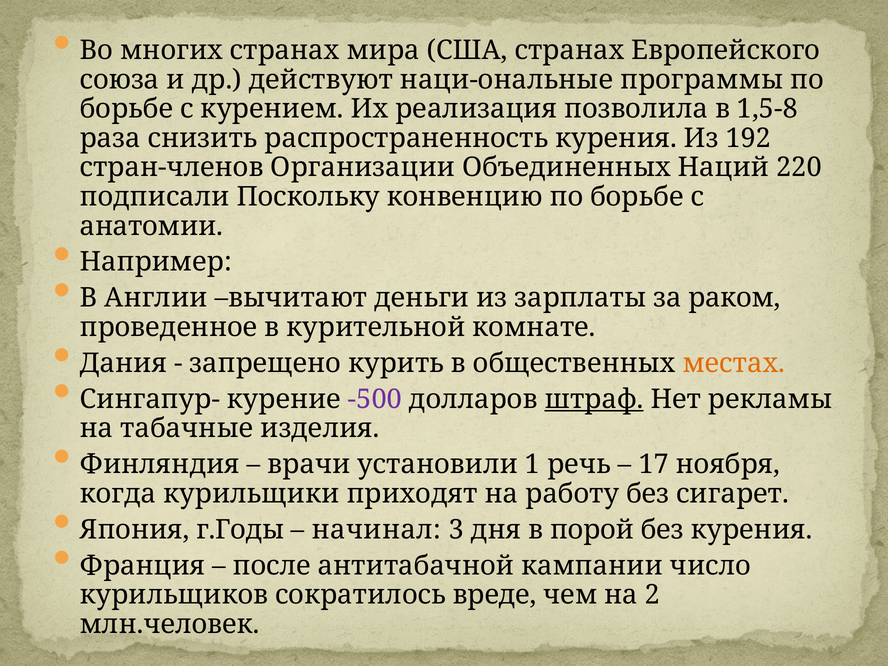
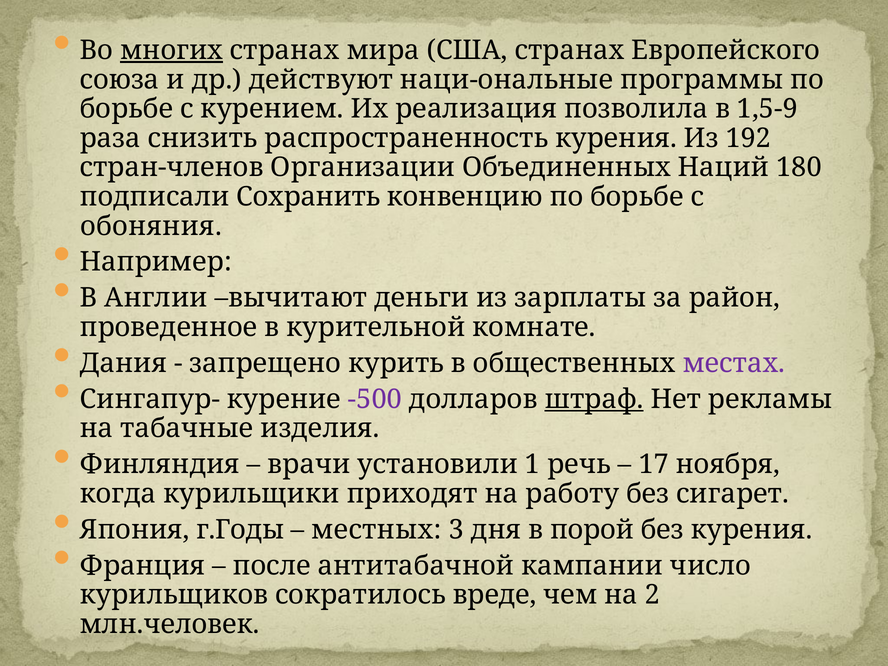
многих underline: none -> present (172, 50)
1,5-8: 1,5-8 -> 1,5-9 (767, 109)
220: 220 -> 180 (799, 167)
Поскольку: Поскольку -> Сохранить (308, 197)
анатомии: анатомии -> обоняния (151, 226)
раком: раком -> район (734, 298)
местах colour: orange -> purple (734, 363)
начинал: начинал -> местных (376, 530)
